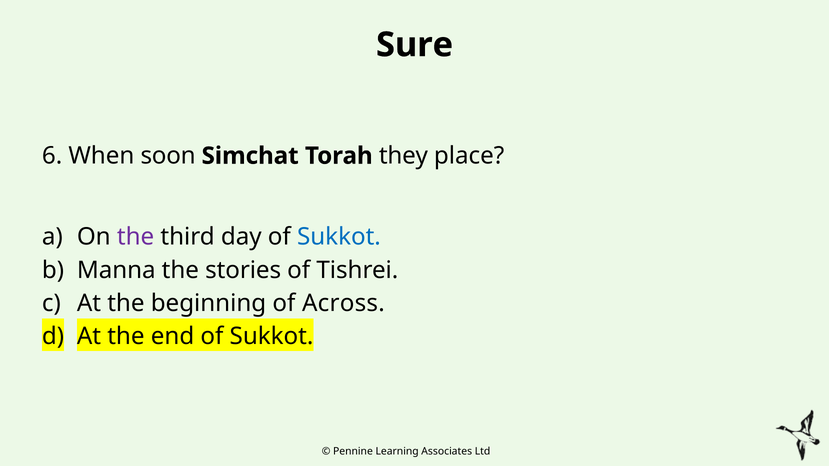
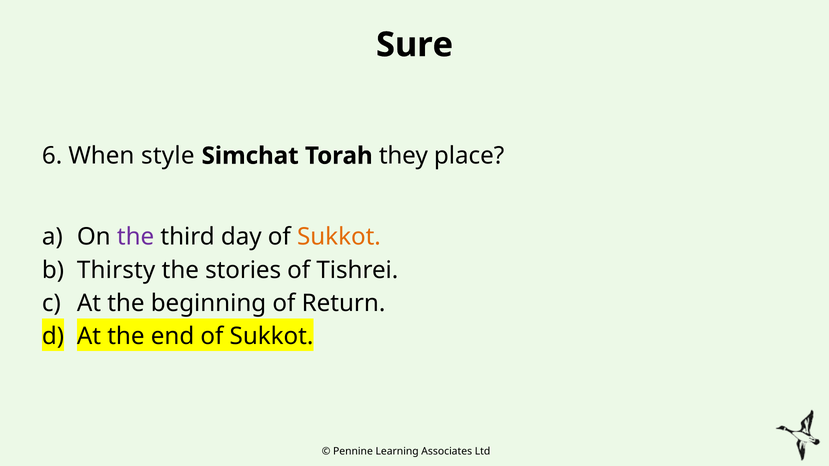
soon: soon -> style (168, 156)
Sukkot colour: blue -> orange (339, 237)
Manna: Manna -> Thirsty (116, 270)
Across: Across -> Return (344, 303)
